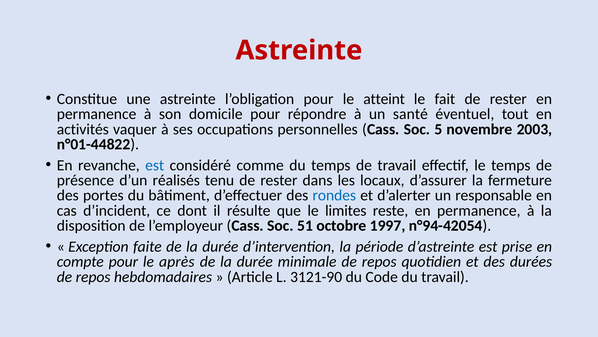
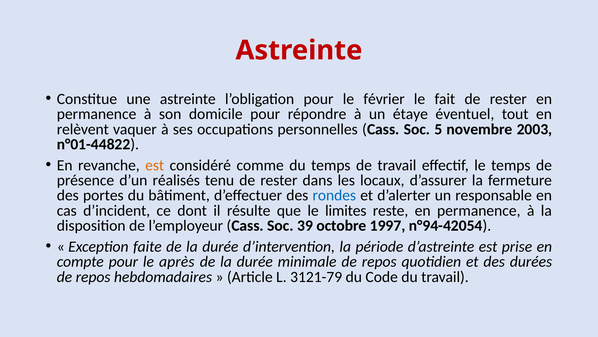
atteint: atteint -> février (384, 99)
santé: santé -> étaye (410, 114)
activités: activités -> relèvent (83, 129)
est colour: blue -> orange (155, 165)
51: 51 -> 39 (305, 225)
3121-90: 3121-90 -> 3121-79 (316, 276)
